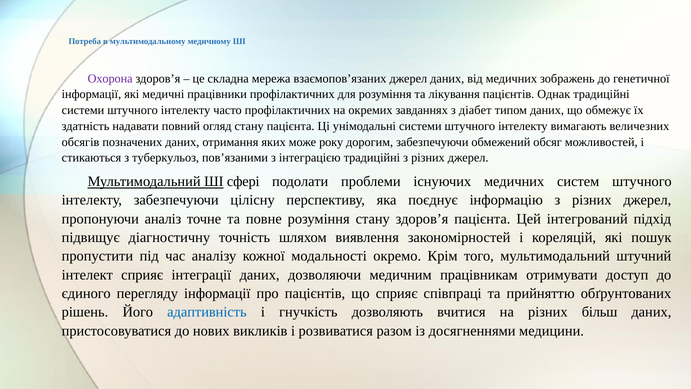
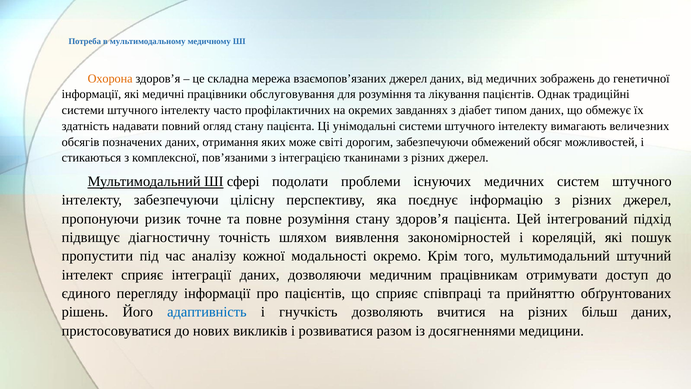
Охорона colour: purple -> orange (110, 78)
працівники профілактичних: профілактичних -> обслуговування (292, 94)
року: року -> світі (331, 142)
туберкульоз: туберкульоз -> комплексної (166, 158)
інтеграцією традиційні: традиційні -> тканинами (372, 158)
аналіз: аналіз -> ризик (163, 219)
